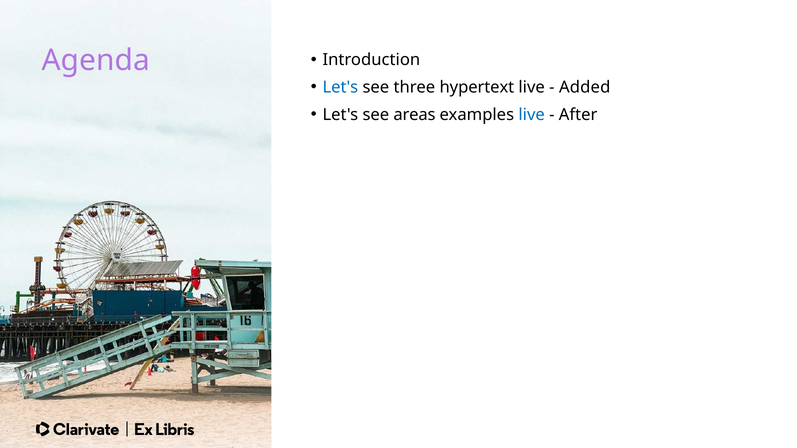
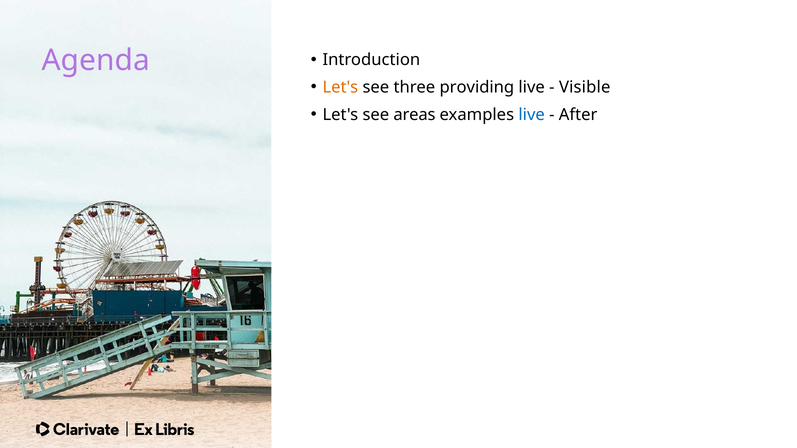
Let's colour: blue -> orange (340, 87)
hypertext: hypertext -> providing (477, 87)
Added: Added -> Visible (585, 87)
